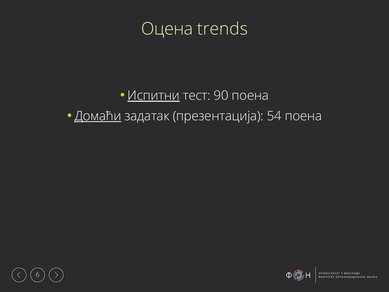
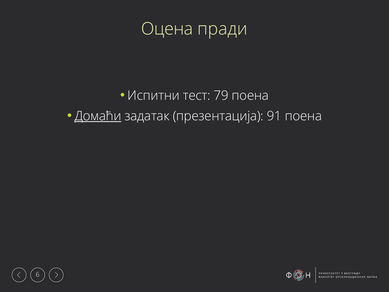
trends: trends -> пради (222, 29)
Испитни underline: present -> none (154, 96)
90: 90 -> 79 (221, 96)
54: 54 -> 91 (274, 116)
